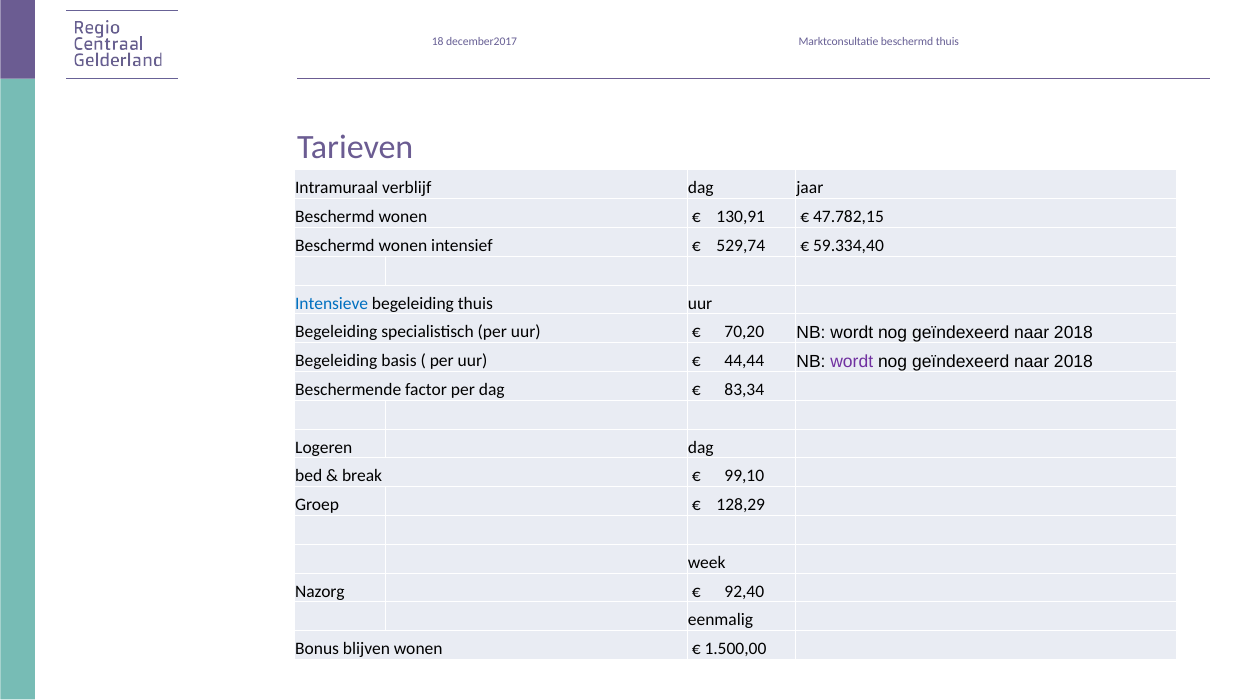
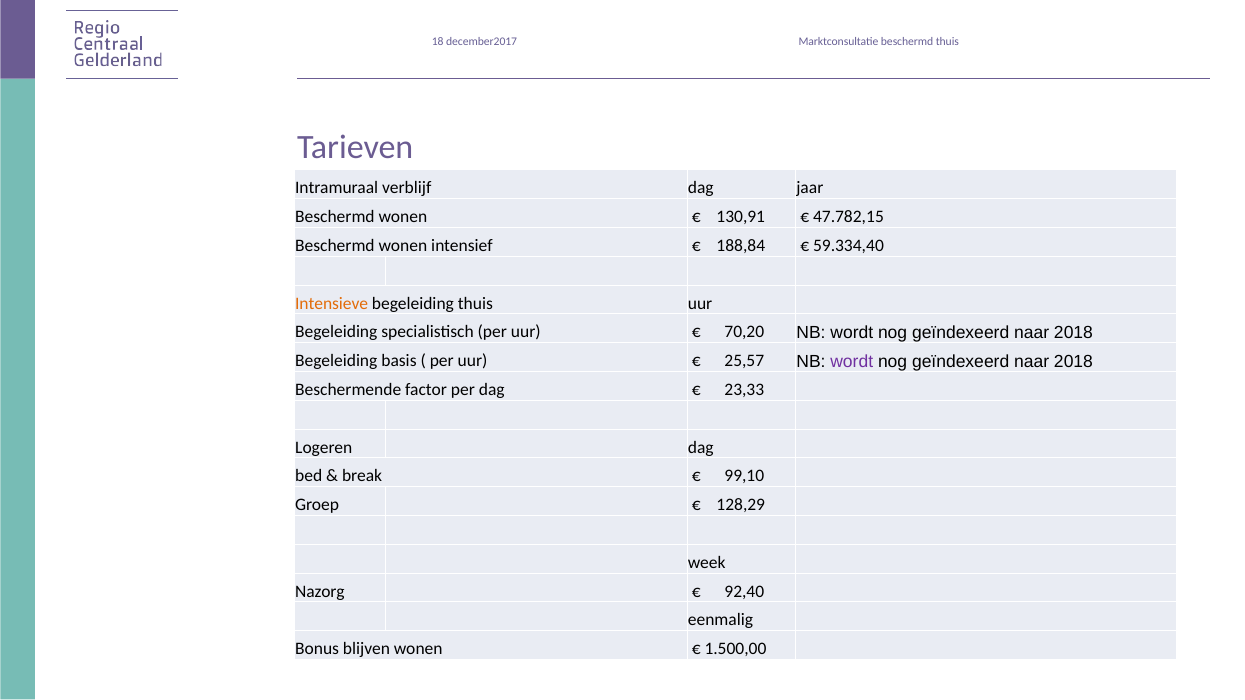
529,74: 529,74 -> 188,84 (741, 246)
Intensieve colour: blue -> orange (332, 304)
44,44: 44,44 -> 25,57 (744, 361)
83,34: 83,34 -> 23,33 (744, 390)
